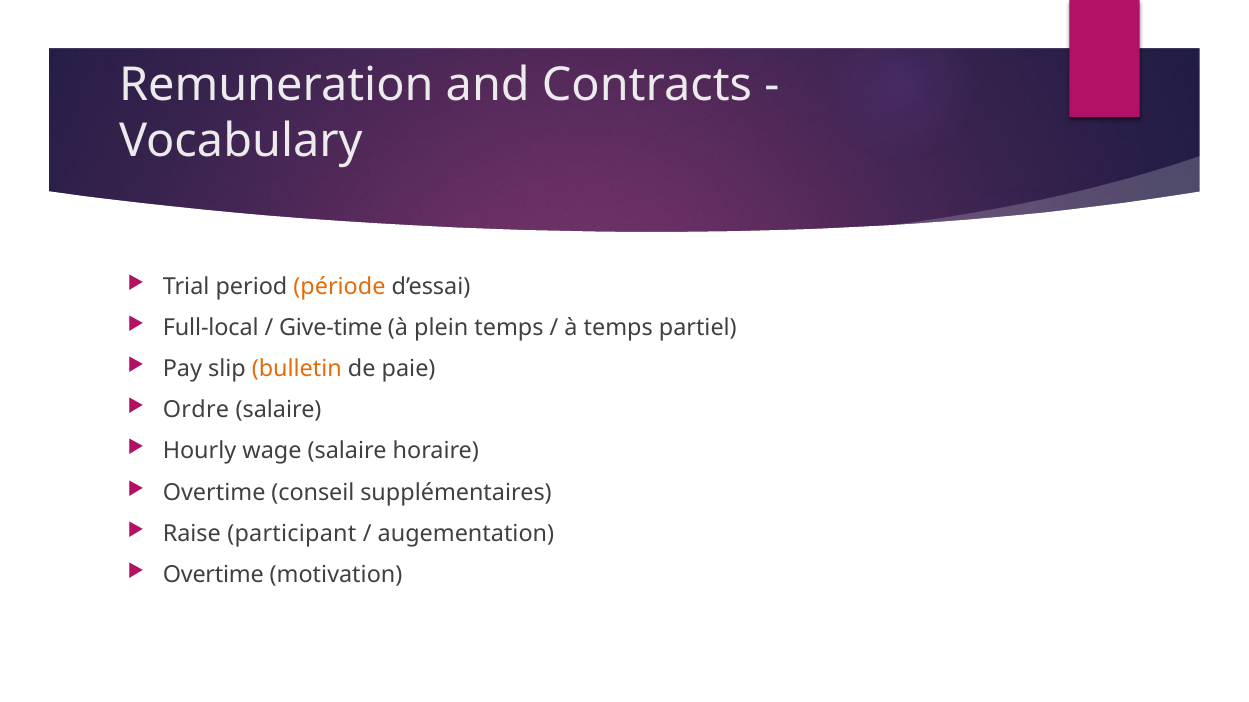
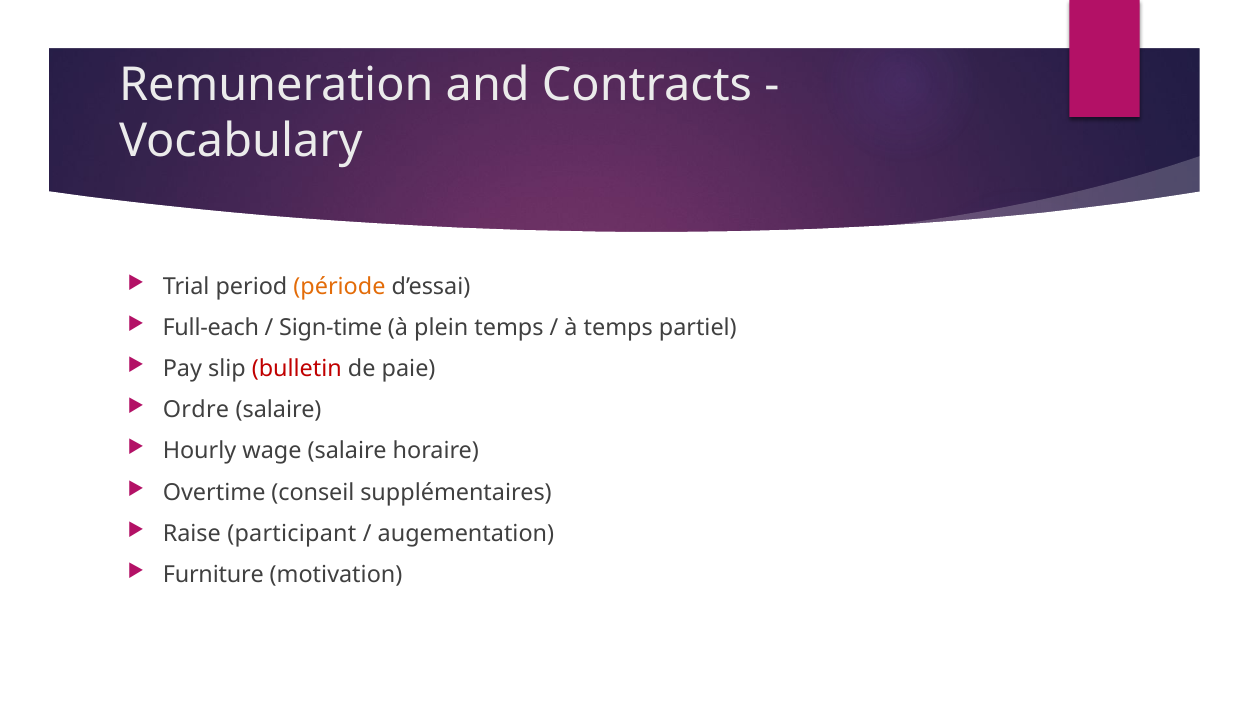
Full-local: Full-local -> Full-each (211, 328)
Give-time: Give-time -> Sign-time (331, 328)
bulletin colour: orange -> red (297, 369)
Overtime: Overtime -> Furniture (213, 575)
